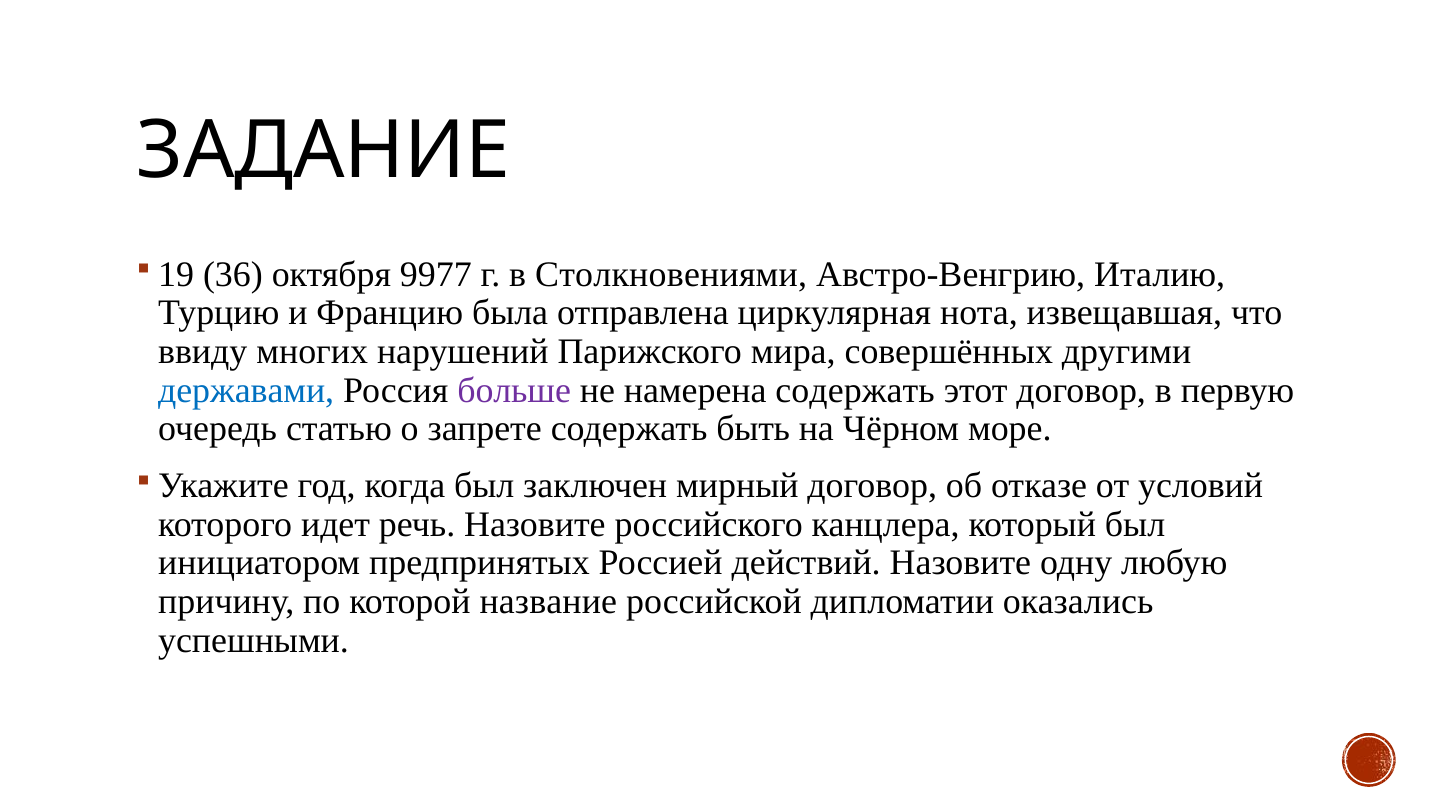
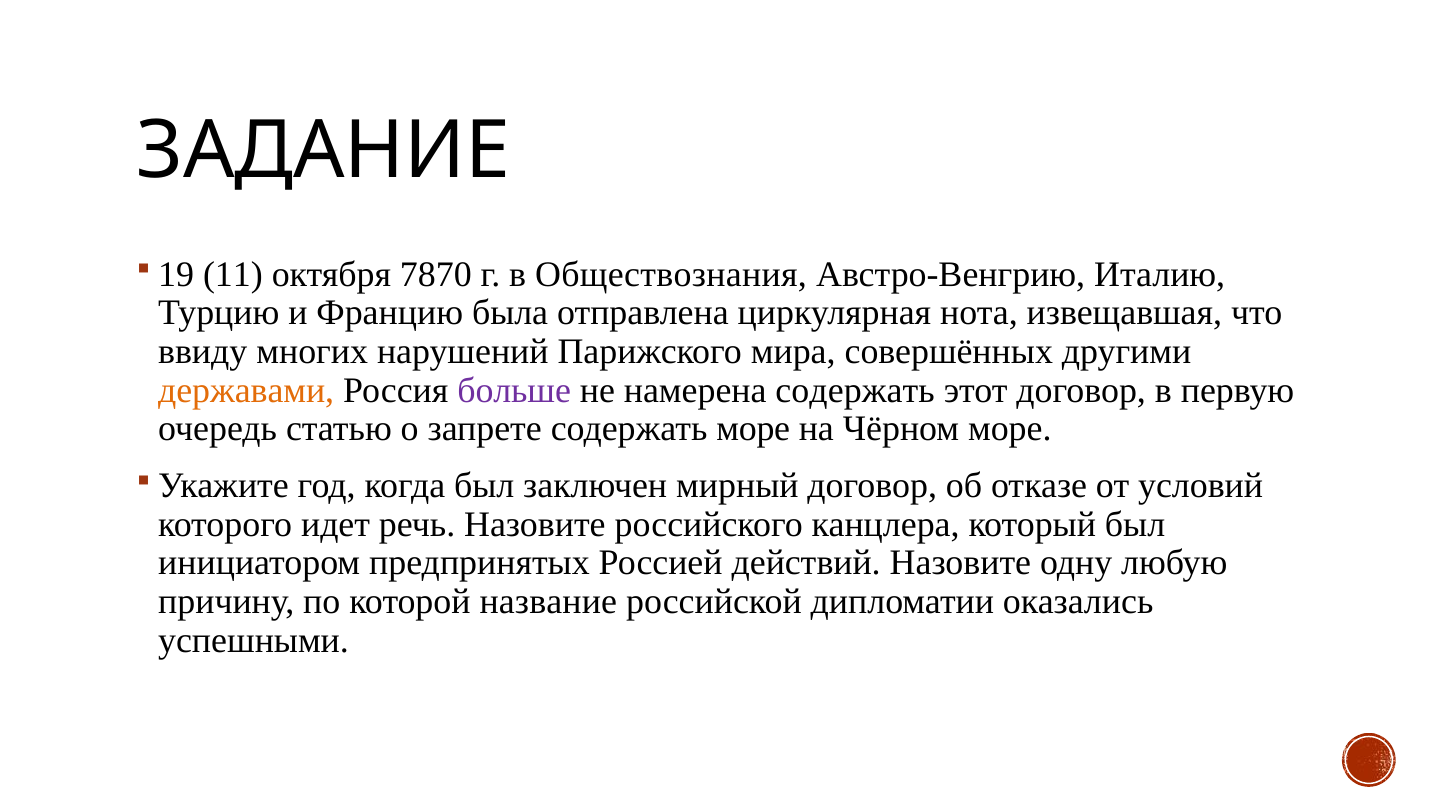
36: 36 -> 11 (233, 274)
9977: 9977 -> 7870 (436, 274)
Столкновениями: Столкновениями -> Обществознания (671, 274)
державами colour: blue -> orange (246, 390)
содержать быть: быть -> море (753, 429)
